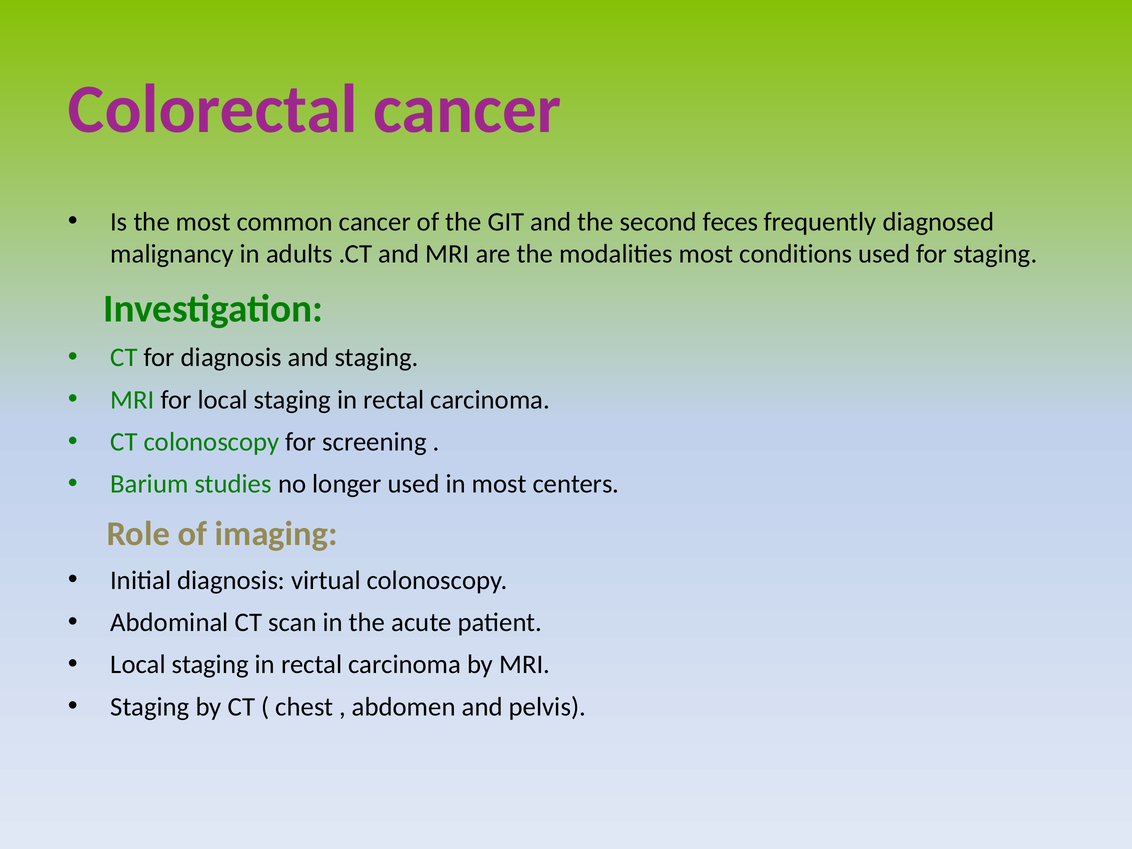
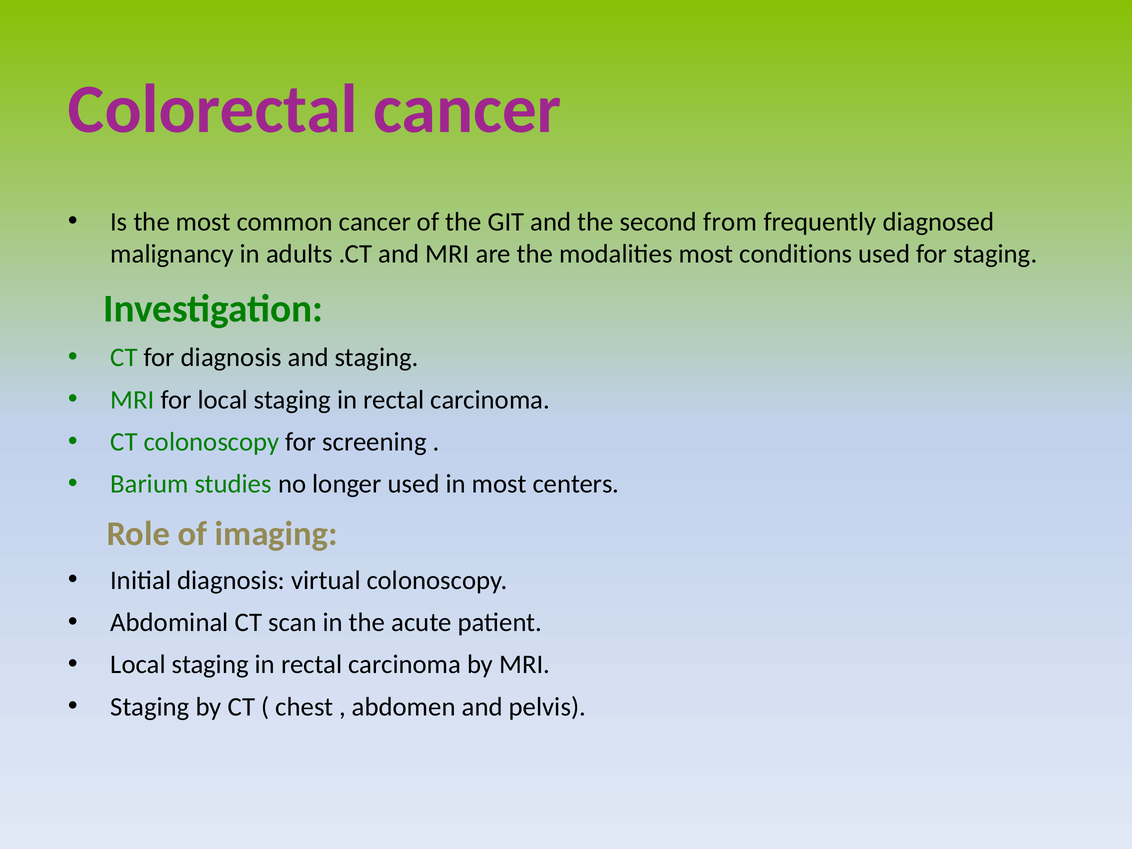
feces: feces -> from (730, 222)
